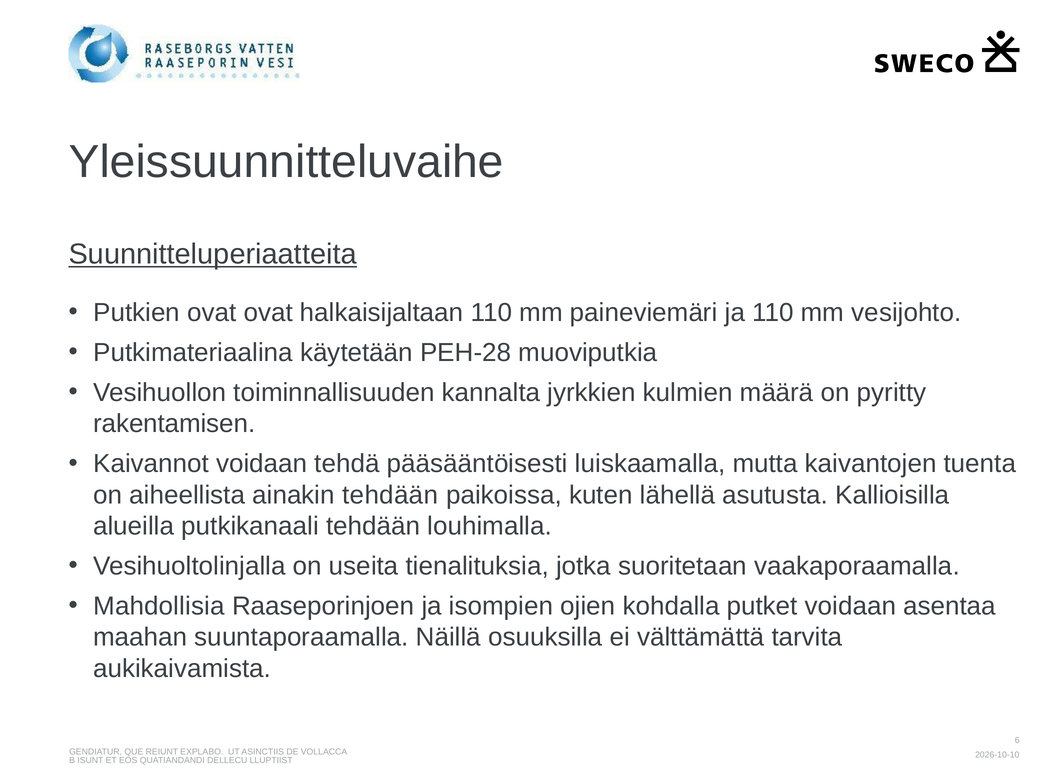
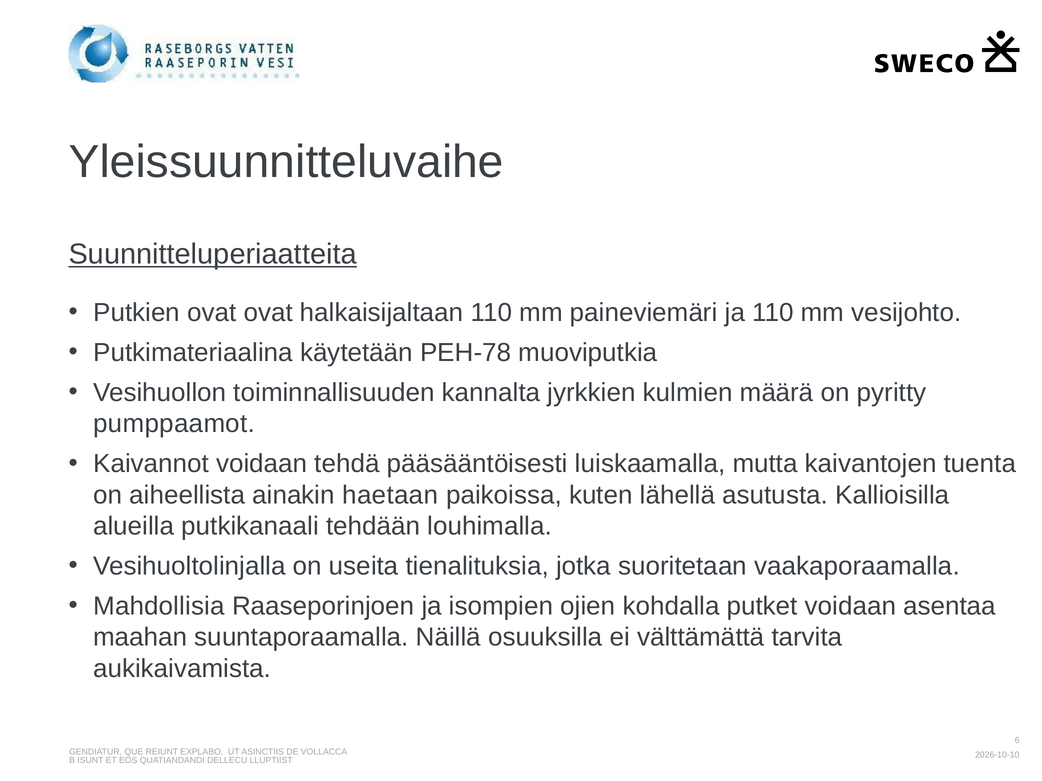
PEH-28: PEH-28 -> PEH-78 (466, 353)
rakentamisen: rakentamisen -> pumppaamot (174, 424)
ainakin tehdään: tehdään -> haetaan (390, 495)
